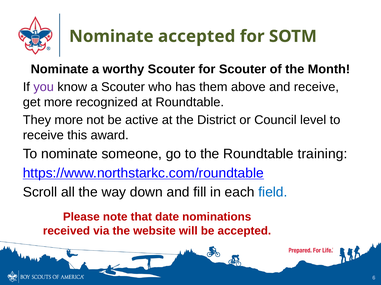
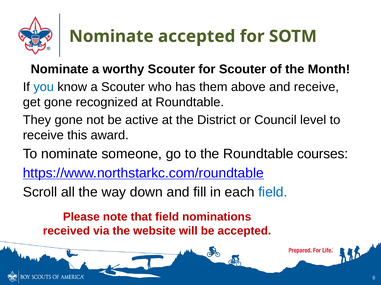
you colour: purple -> blue (44, 87)
get more: more -> gone (58, 103)
They more: more -> gone (69, 120)
training: training -> courses (323, 154)
that date: date -> field (167, 217)
